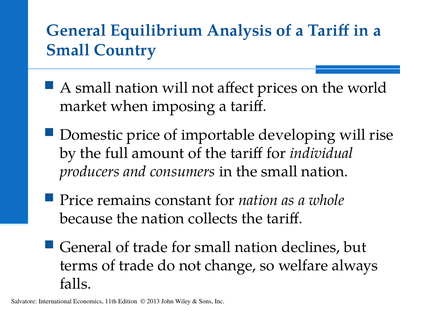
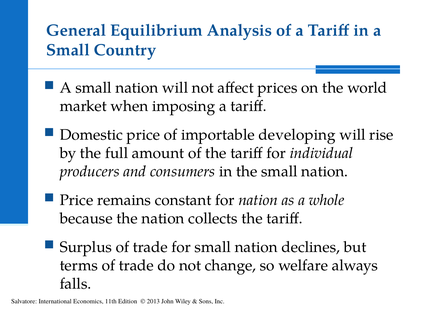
General: General -> Surplus (86, 247)
